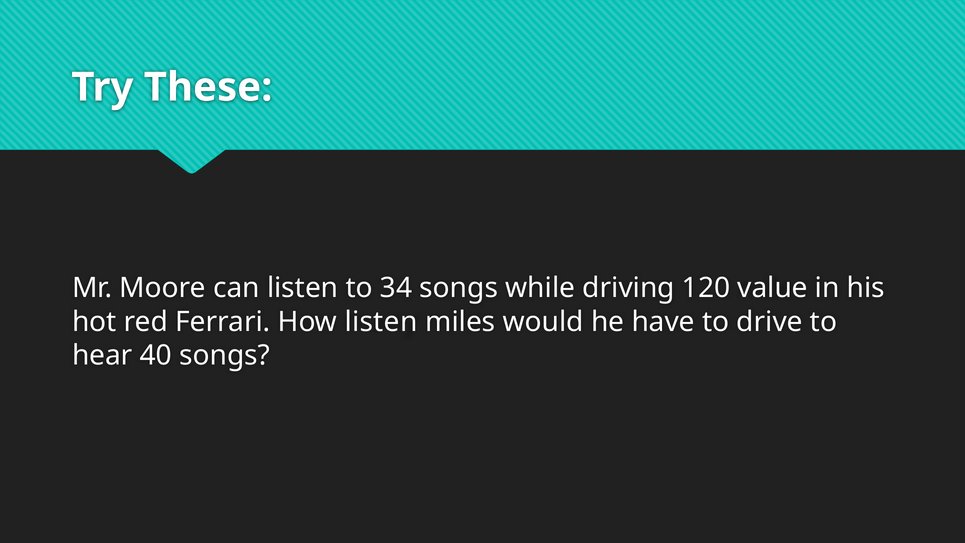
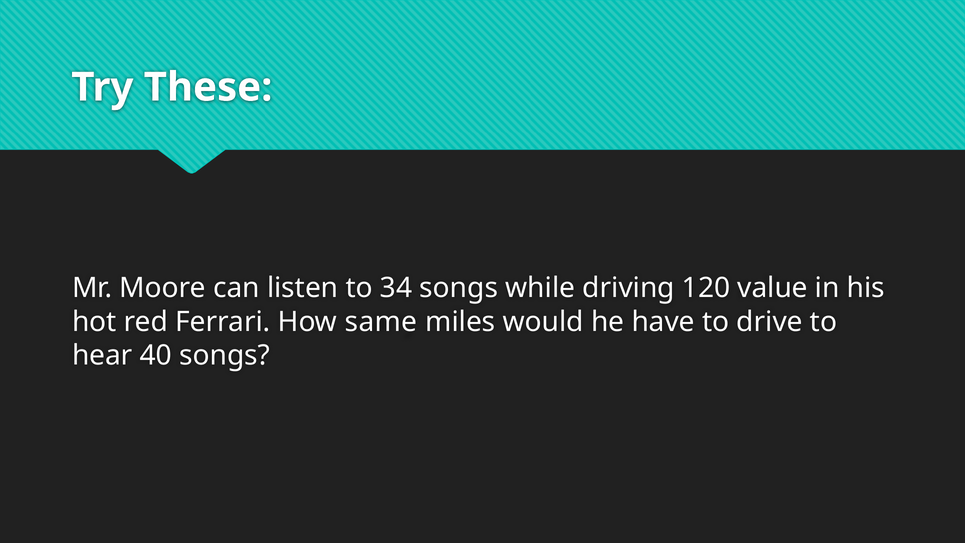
How listen: listen -> same (381, 322)
